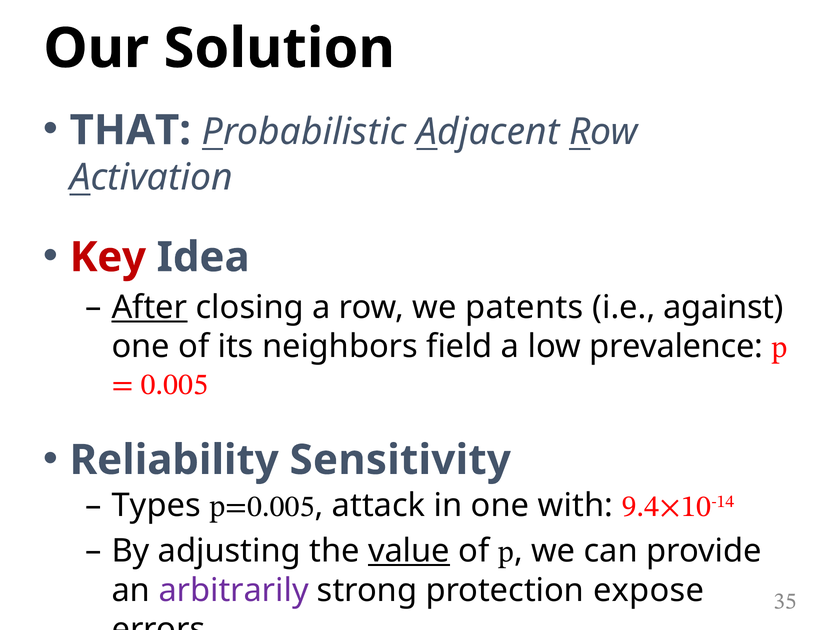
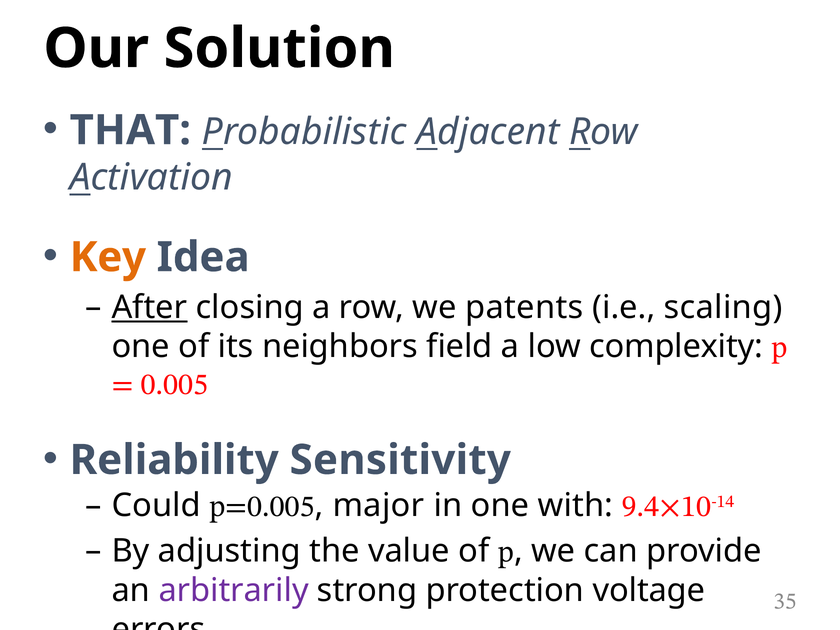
Key colour: red -> orange (108, 257)
against: against -> scaling (723, 307)
prevalence: prevalence -> complexity (676, 346)
Types: Types -> Could (156, 506)
attack: attack -> major (379, 506)
value underline: present -> none (409, 551)
expose: expose -> voltage (649, 590)
